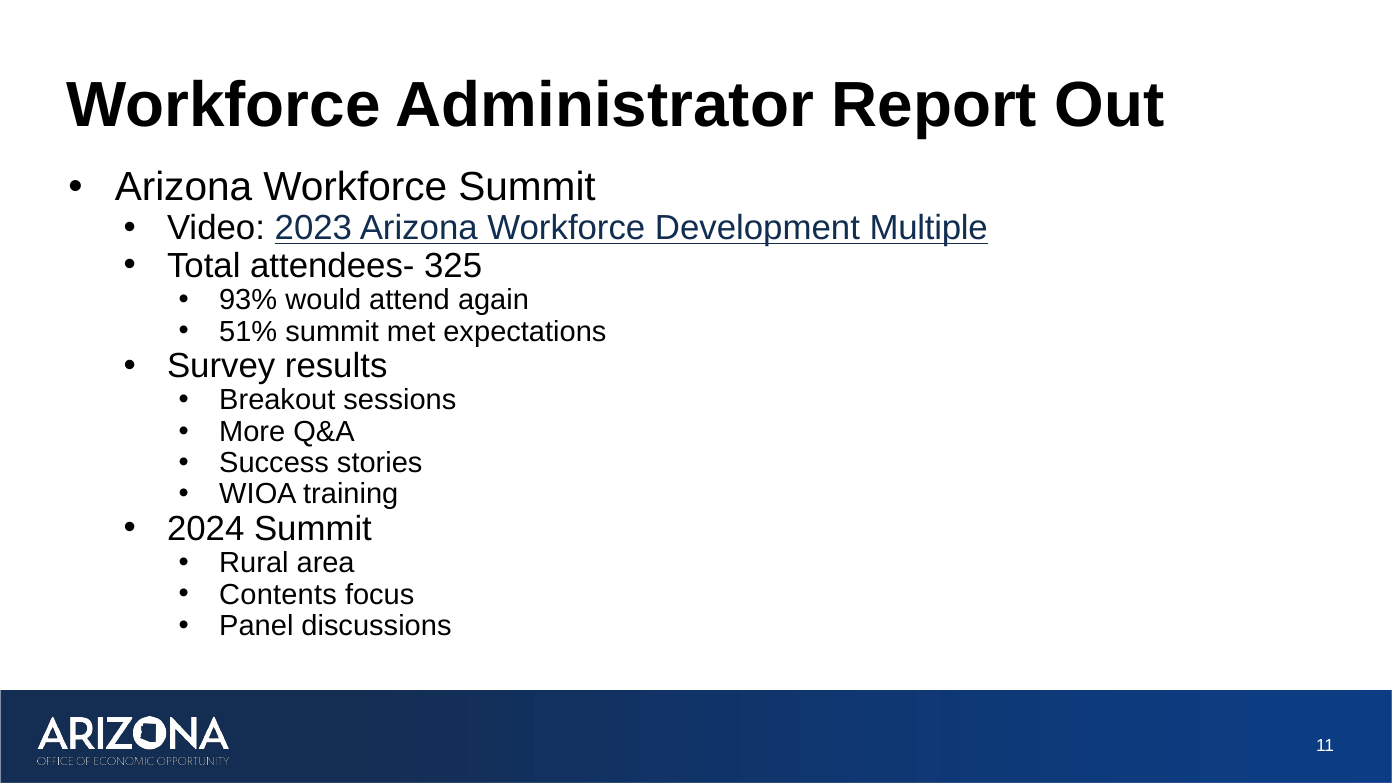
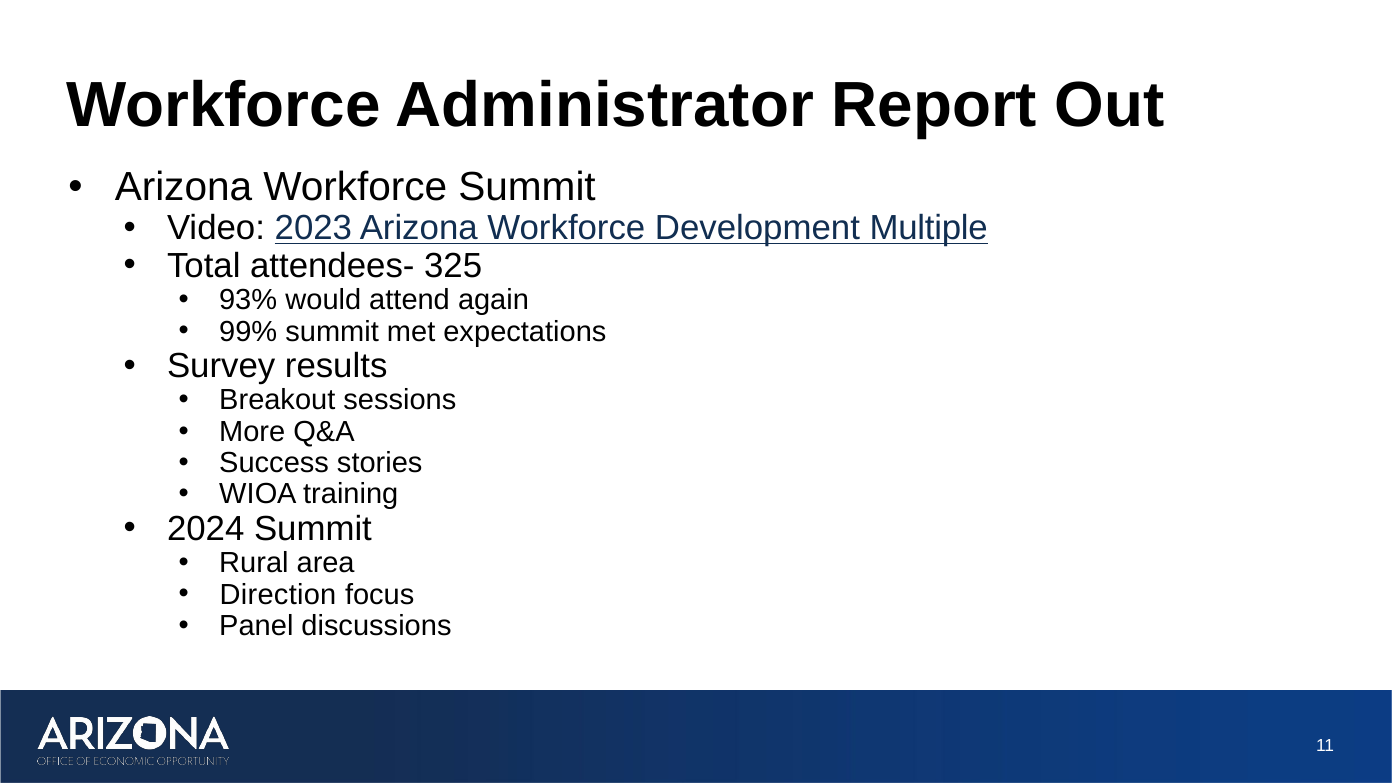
51%: 51% -> 99% (248, 332)
Contents: Contents -> Direction (278, 595)
